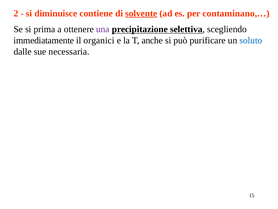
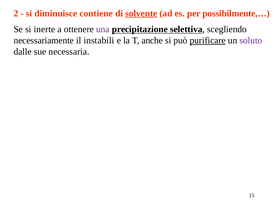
contaminano,…: contaminano,… -> possibilmente,… (236, 13)
prima: prima -> inerte (44, 29)
immediatamente: immediatamente -> necessariamente (44, 40)
organici: organici -> instabili (99, 40)
purificare underline: none -> present (208, 40)
soluto colour: blue -> purple (251, 40)
